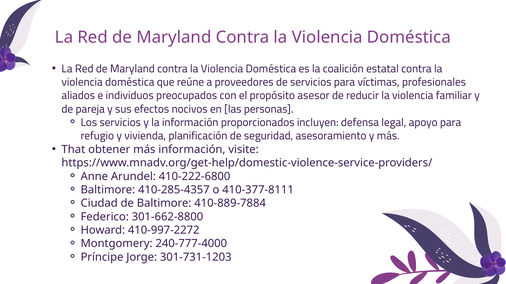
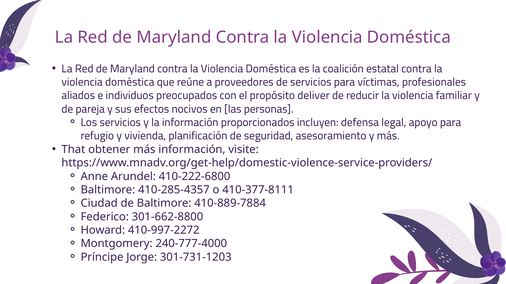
asesor: asesor -> deliver (313, 96)
